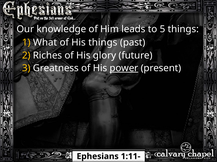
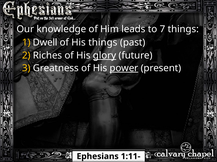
5: 5 -> 7 (162, 29)
What: What -> Dwell (45, 43)
glory underline: none -> present (105, 56)
